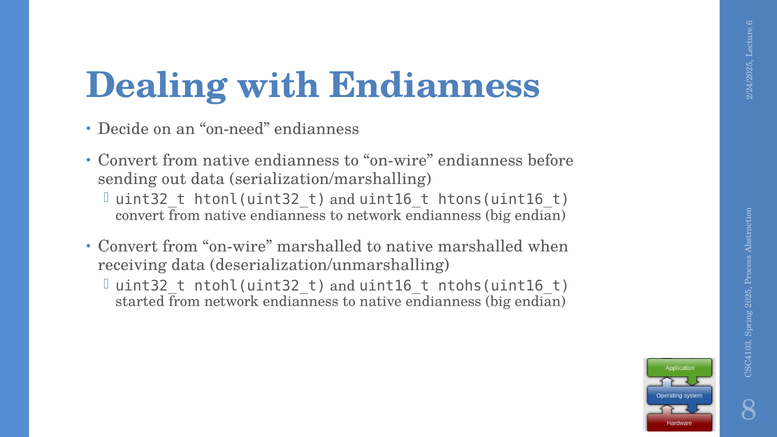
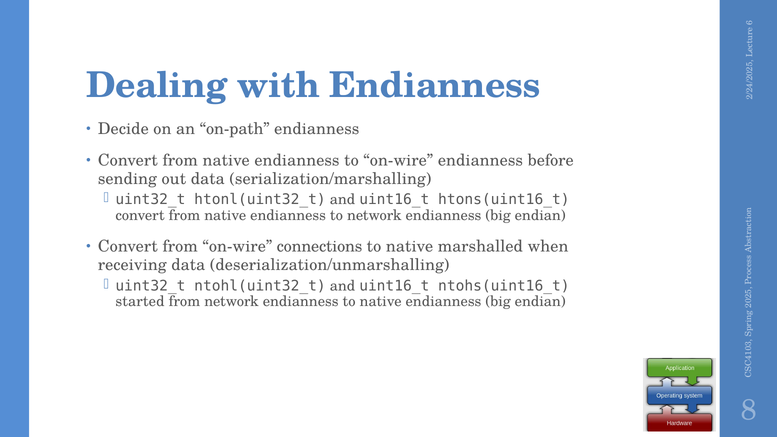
on-need: on-need -> on-path (235, 129)
on-wire marshalled: marshalled -> connections (320, 247)
